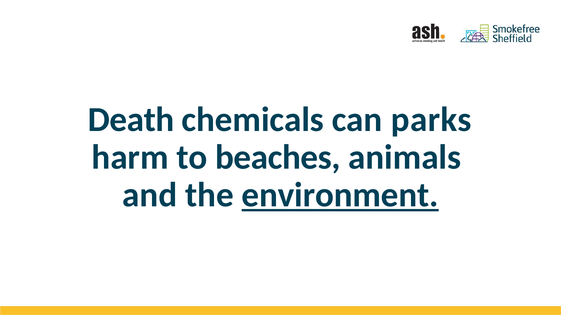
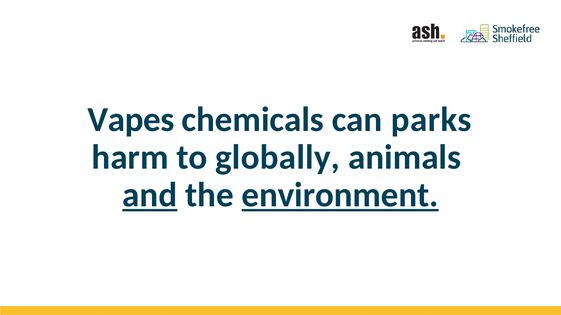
Death: Death -> Vapes (131, 120)
beaches: beaches -> globally (278, 158)
and underline: none -> present (150, 195)
